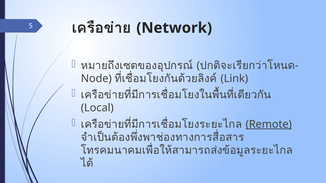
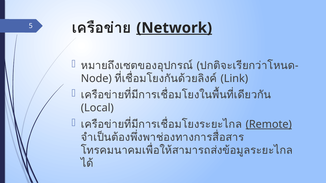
Network underline: none -> present (174, 28)
